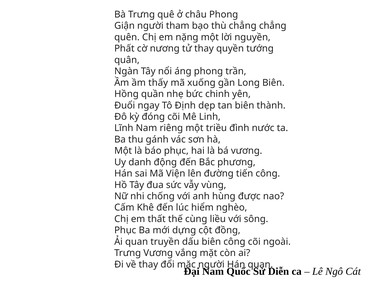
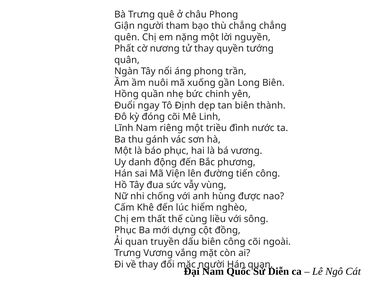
thấy: thấy -> nuôi (158, 83)
